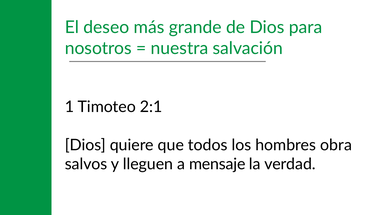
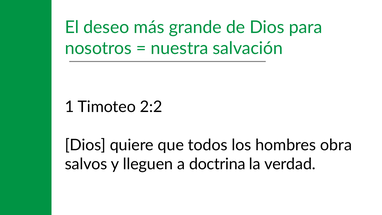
2:1: 2:1 -> 2:2 (151, 107)
mensaje: mensaje -> doctrina (217, 164)
